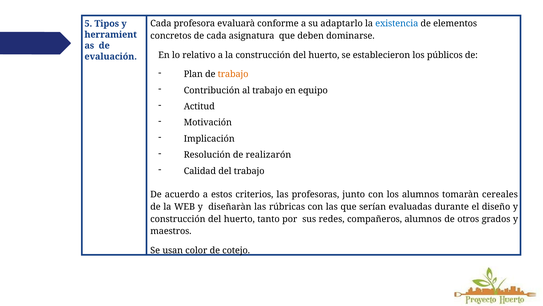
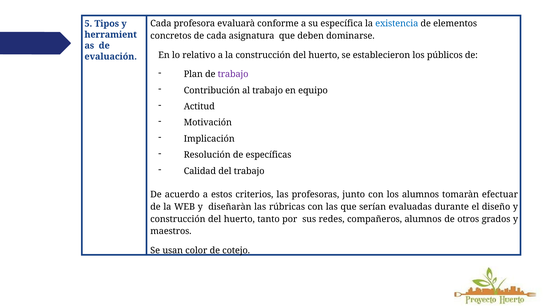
adaptarlo: adaptarlo -> específica (342, 24)
trabajo colour: orange -> purple (233, 74)
realizarón: realizarón -> específicas (269, 155)
cereales: cereales -> efectuar (500, 194)
